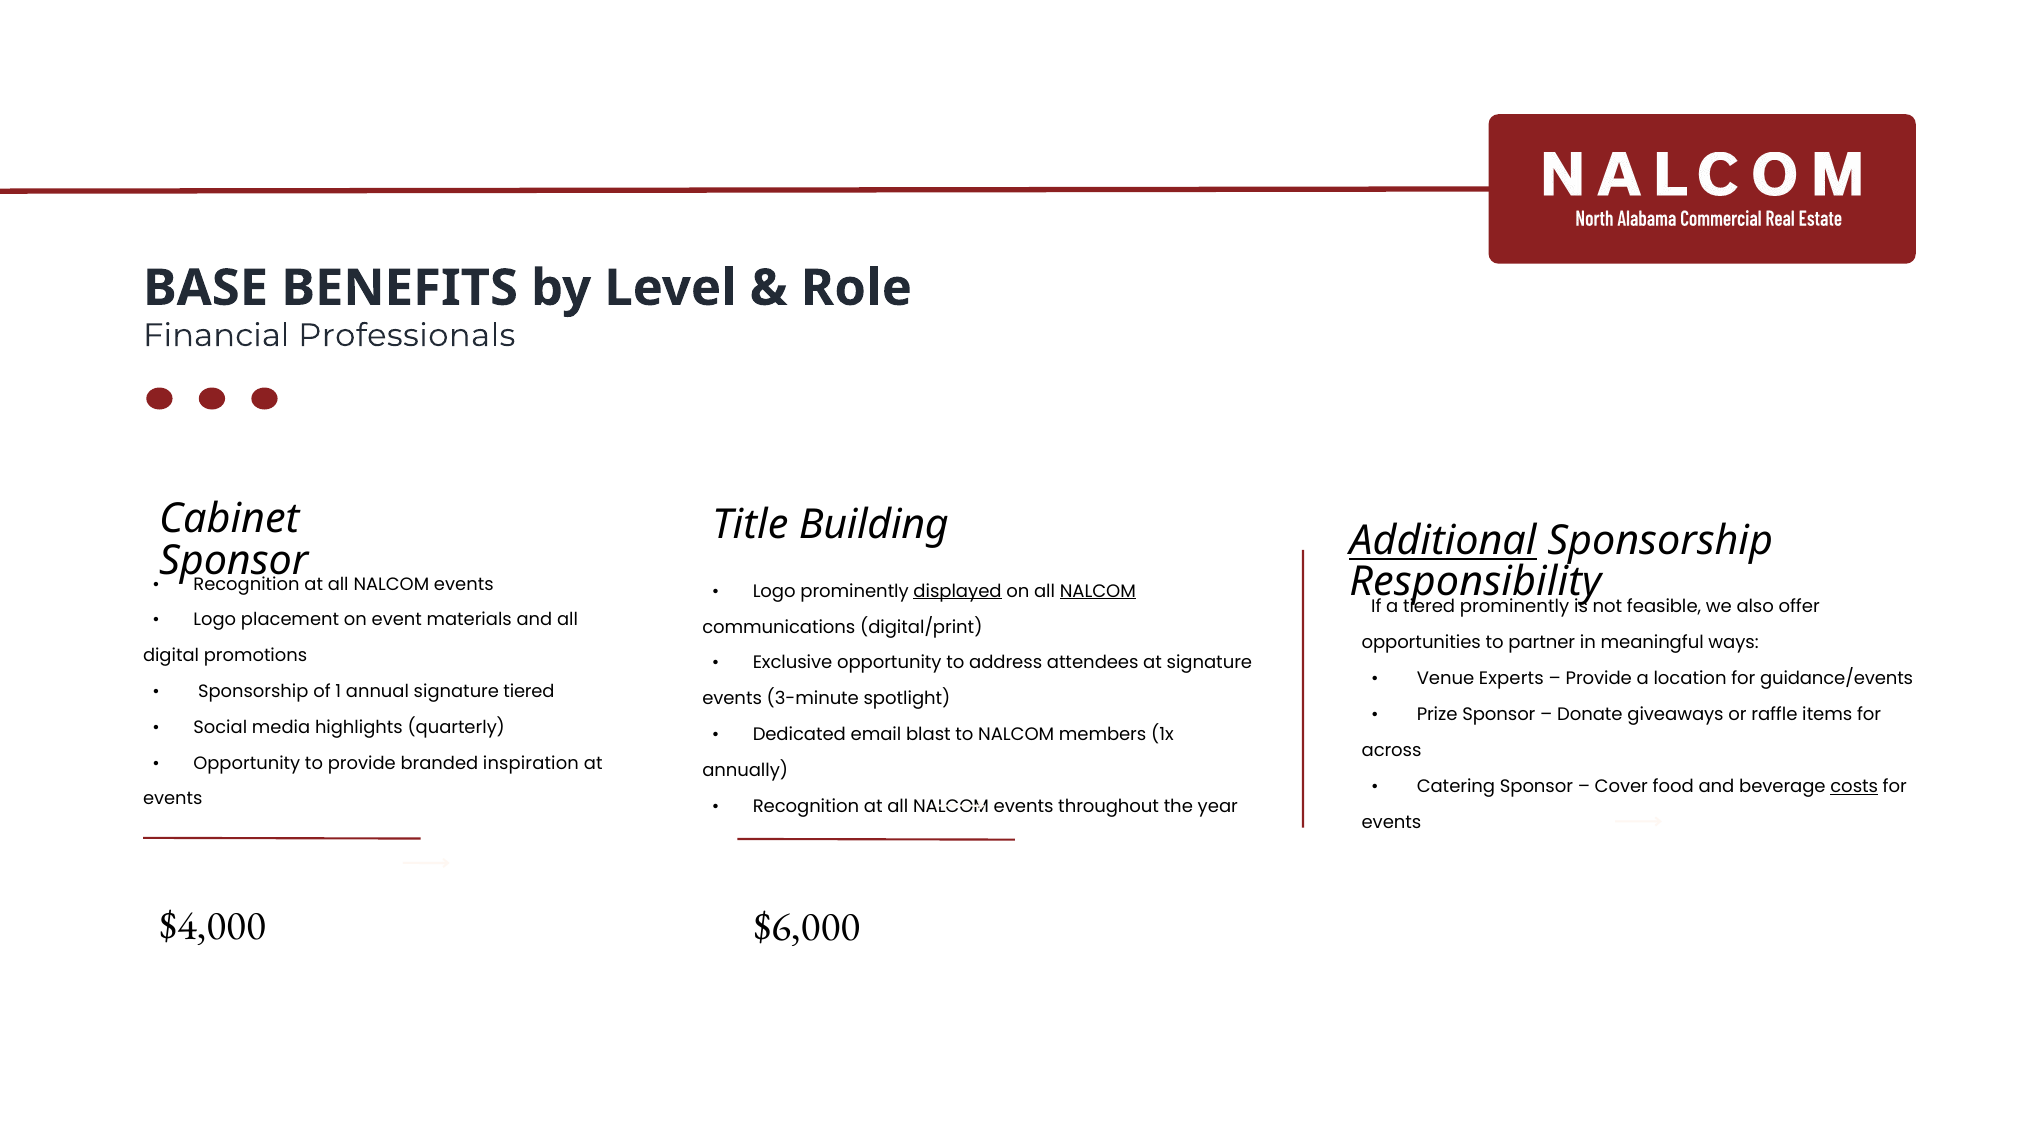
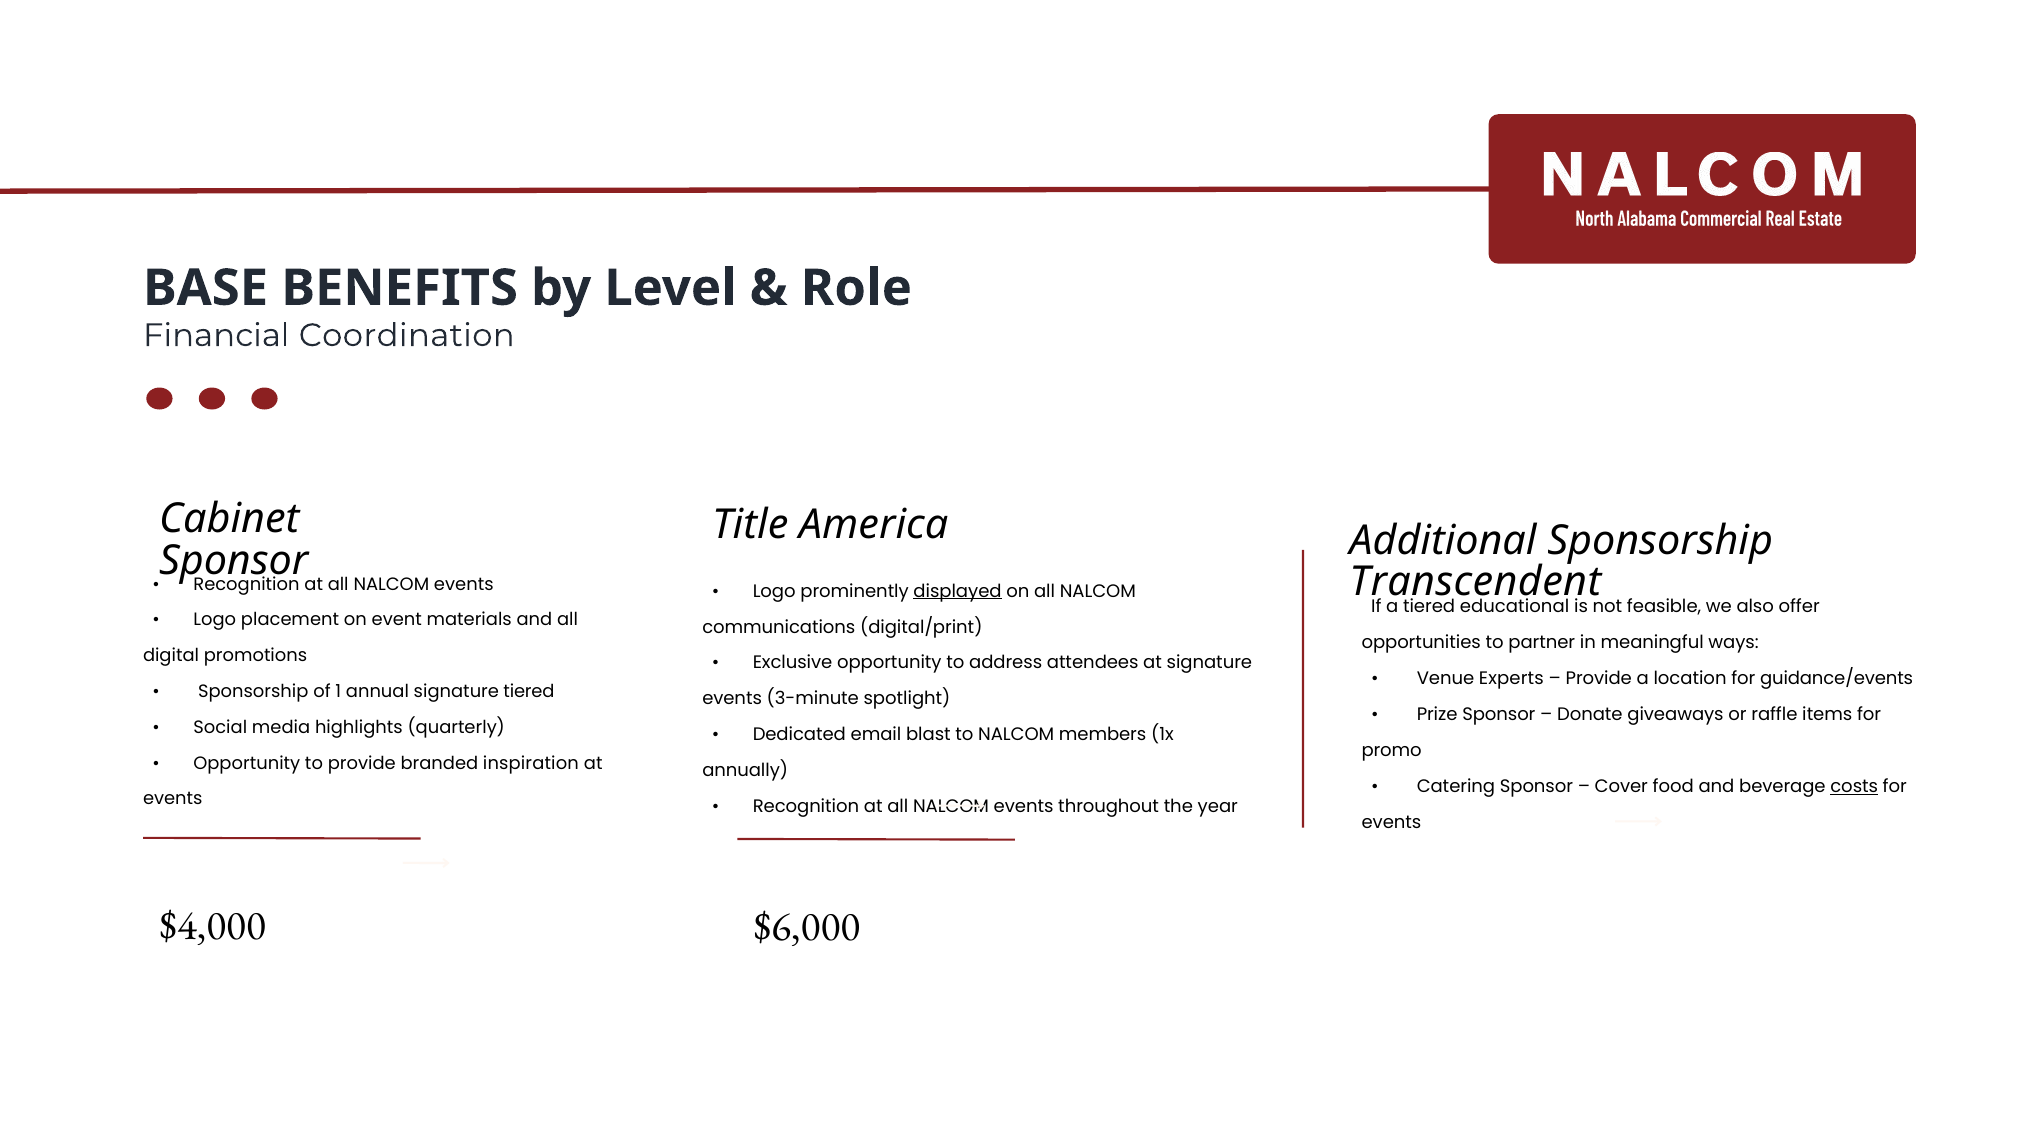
Professionals: Professionals -> Coordination (407, 335)
Building: Building -> America (874, 525)
Additional underline: present -> none (1443, 541)
Responsibility: Responsibility -> Transcendent (1475, 582)
NALCOM underline: present -> none (1098, 591)
tiered prominently: prominently -> educational (1515, 607)
across: across -> promo (1392, 751)
